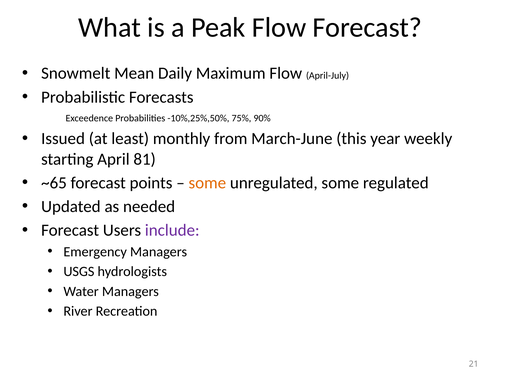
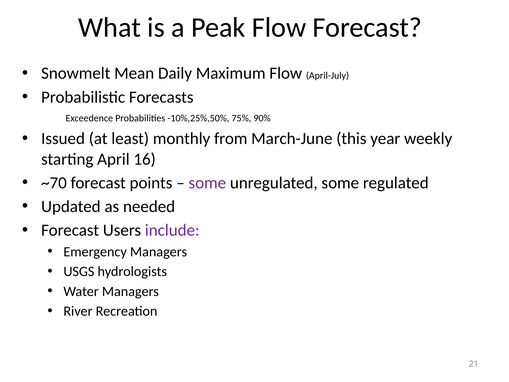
81: 81 -> 16 (145, 159)
~65: ~65 -> ~70 (54, 183)
some colour: orange -> purple (207, 183)
